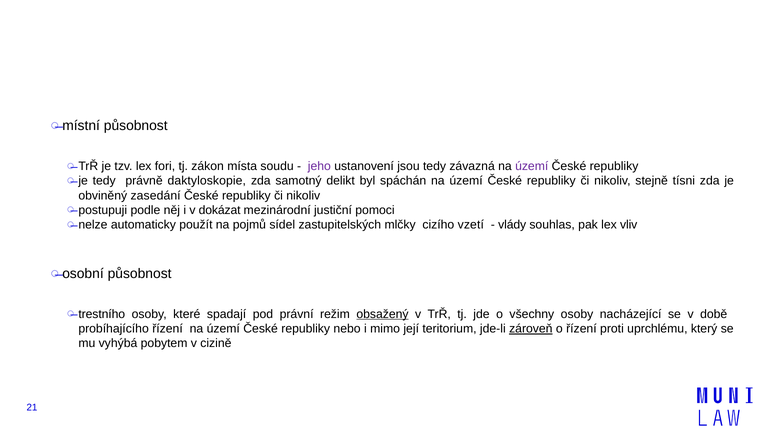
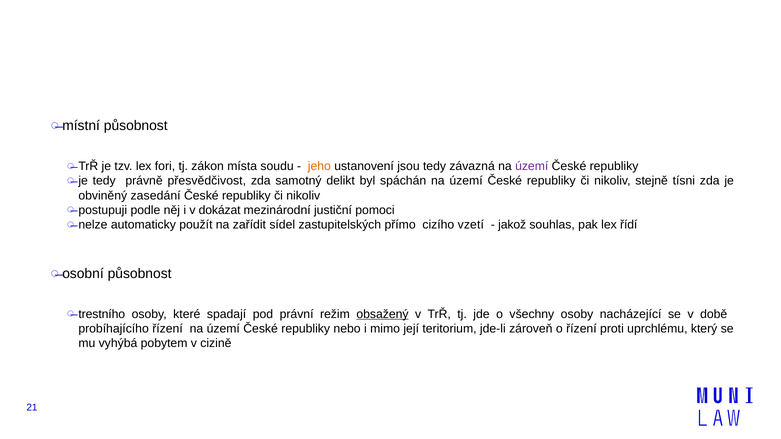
jeho colour: purple -> orange (319, 166)
daktyloskopie: daktyloskopie -> přesvědčivost (207, 181)
pojmů: pojmů -> zařídit (249, 225)
mlčky: mlčky -> přímo (400, 225)
vlády: vlády -> jakož (512, 225)
vliv: vliv -> řídí (629, 225)
zároveň underline: present -> none (531, 329)
